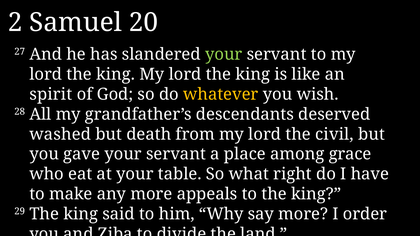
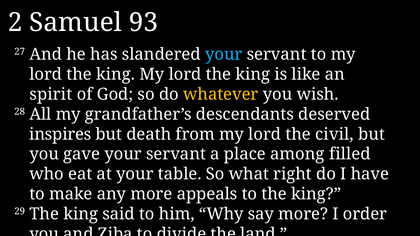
20: 20 -> 93 (143, 22)
your colour: light green -> light blue (224, 55)
washed: washed -> inspires (60, 134)
grace: grace -> filled (350, 154)
